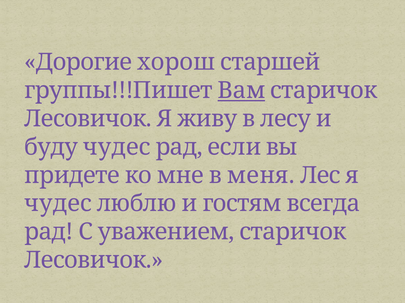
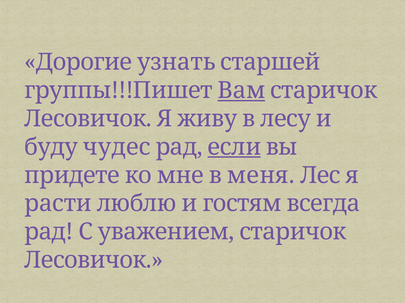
хорош: хорош -> узнать (176, 62)
если underline: none -> present (234, 147)
чудес: чудес -> расти (58, 204)
